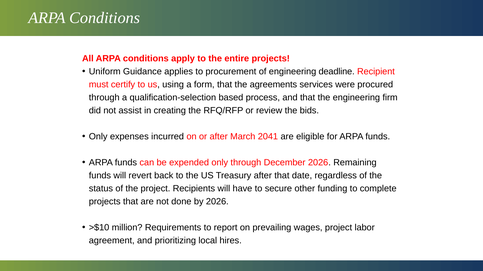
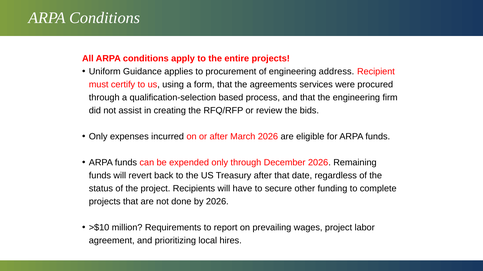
deadline: deadline -> address (337, 72)
March 2041: 2041 -> 2026 (268, 137)
